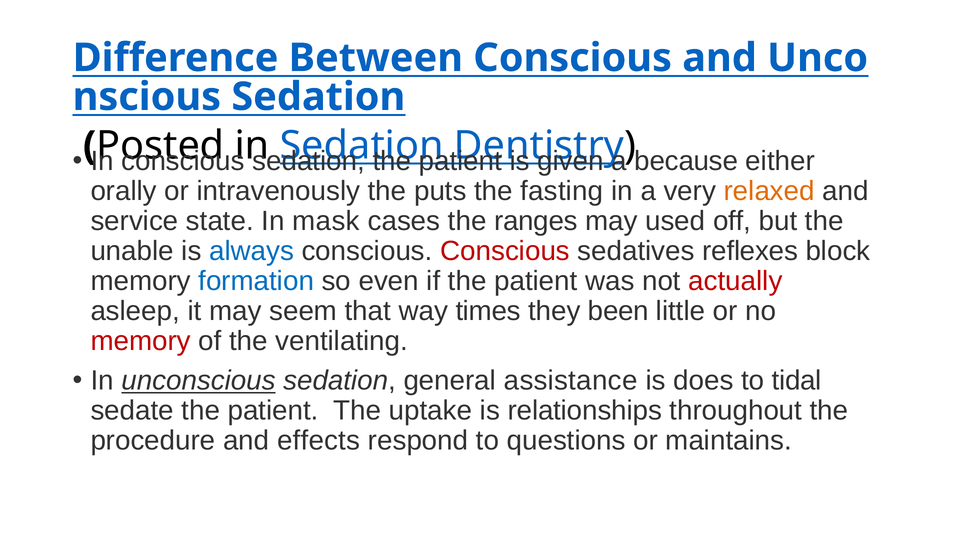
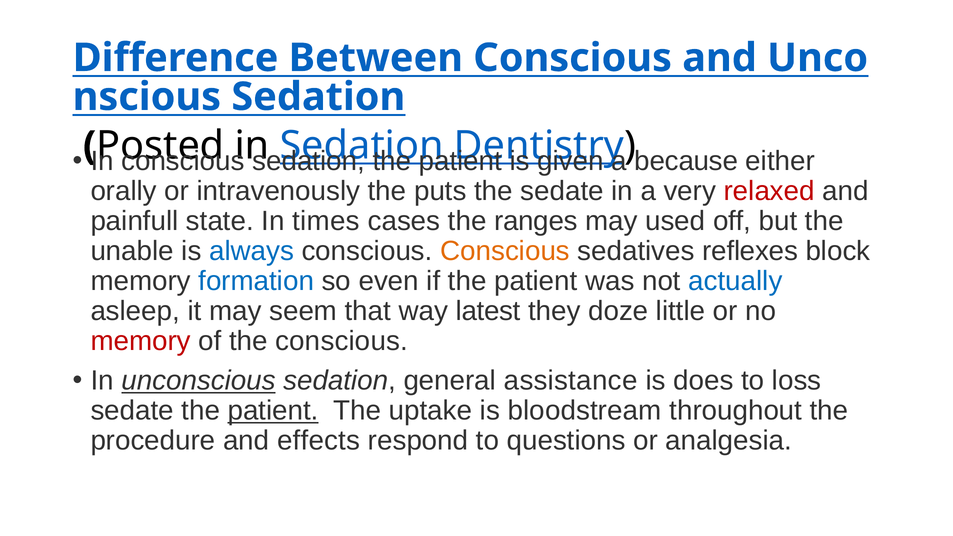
the fasting: fasting -> sedate (562, 191)
relaxed colour: orange -> red (769, 191)
service: service -> painfull (134, 221)
mask: mask -> times (326, 221)
Conscious colour: red -> orange (505, 251)
actually colour: red -> blue (735, 281)
times: times -> latest (488, 311)
been: been -> doze (618, 311)
the ventilating: ventilating -> conscious (342, 341)
tidal: tidal -> loss (797, 381)
patient underline: none -> present (273, 411)
relationships: relationships -> bloodstream (585, 411)
maintains: maintains -> analgesia (729, 441)
